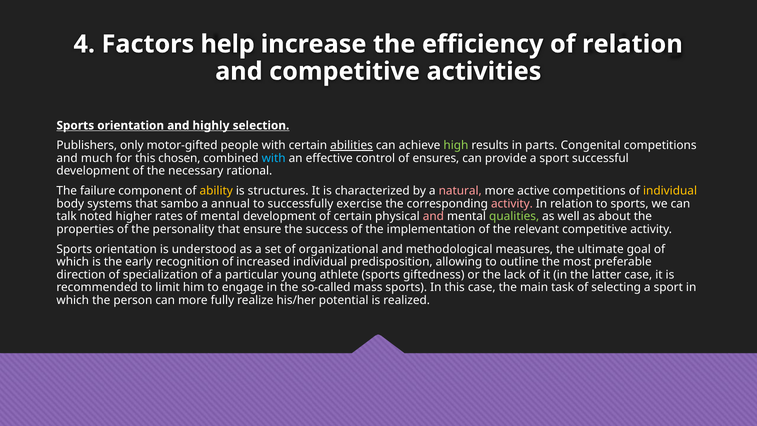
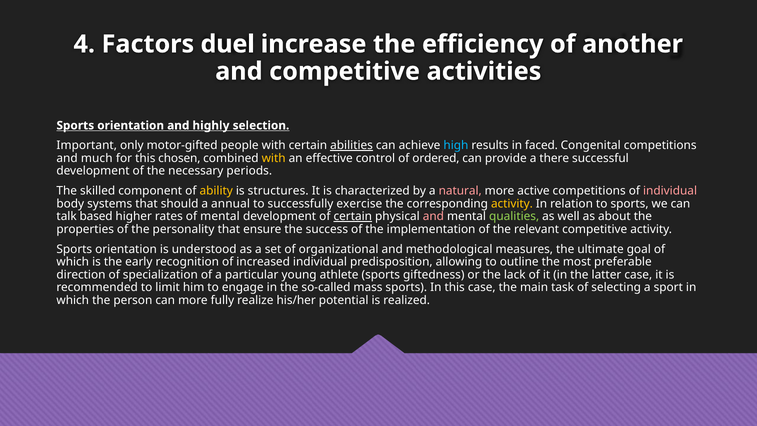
help: help -> duel (228, 44)
of relation: relation -> another (633, 44)
Publishers: Publishers -> Important (87, 145)
high colour: light green -> light blue (456, 145)
parts: parts -> faced (541, 145)
with colour: light blue -> yellow (274, 158)
ensures: ensures -> ordered (436, 158)
provide a sport: sport -> there (554, 158)
rational: rational -> periods (249, 171)
failure: failure -> skilled (98, 191)
individual colour: yellow -> pink (670, 191)
sambo: sambo -> should (180, 204)
activity colour: pink -> yellow (512, 204)
noted: noted -> based (96, 216)
certain underline: none -> present (353, 216)
